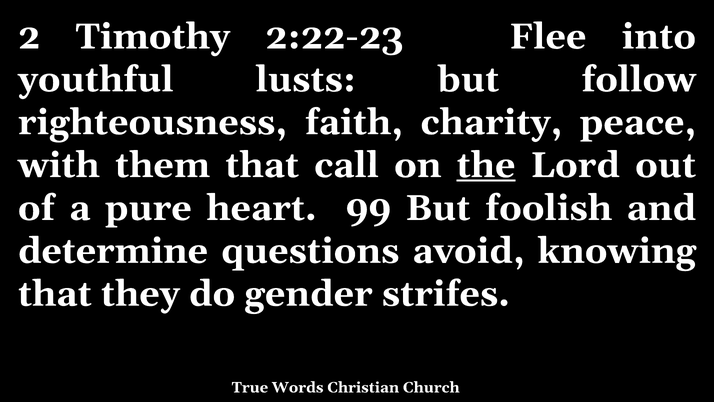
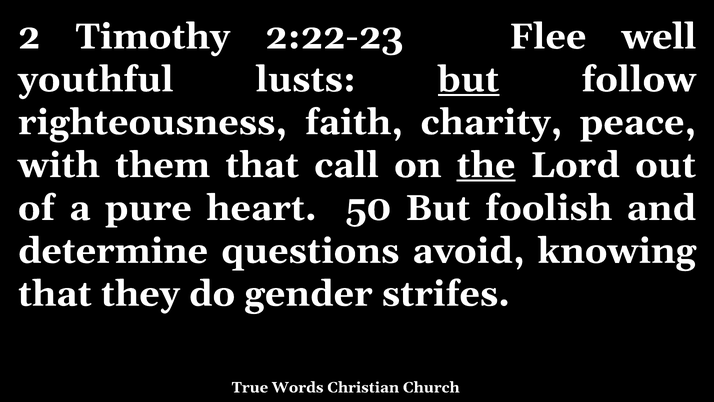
into: into -> well (659, 37)
but underline: none -> present (469, 79)
99: 99 -> 50 (368, 208)
